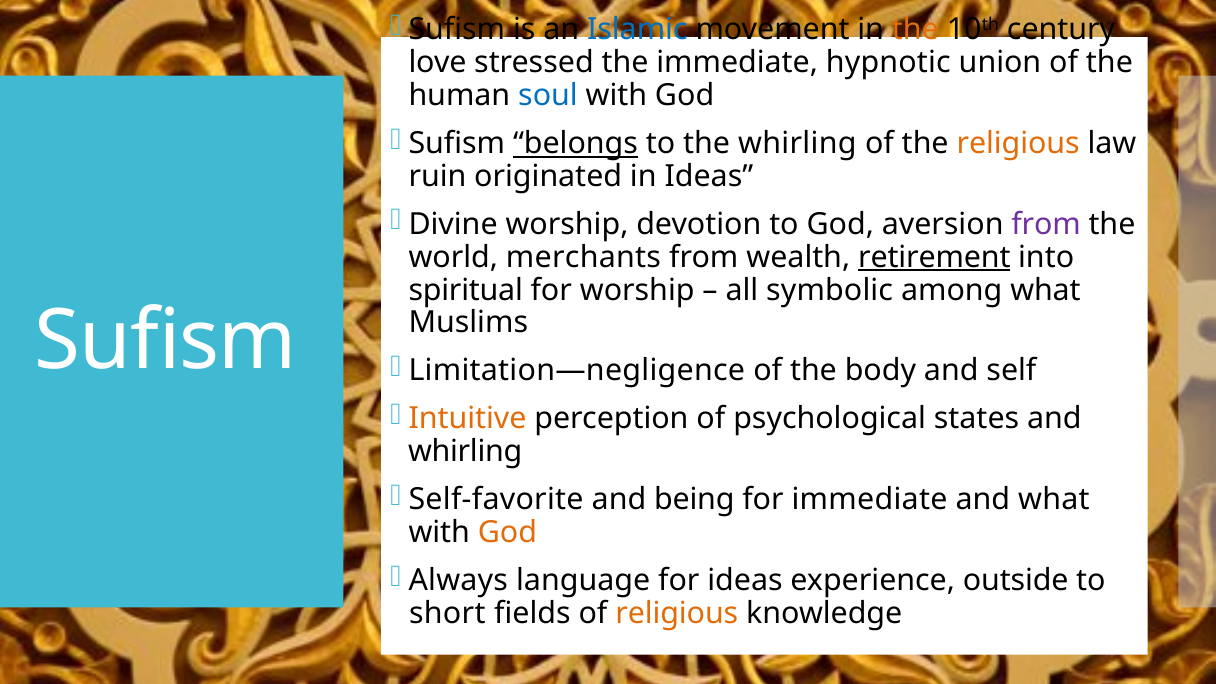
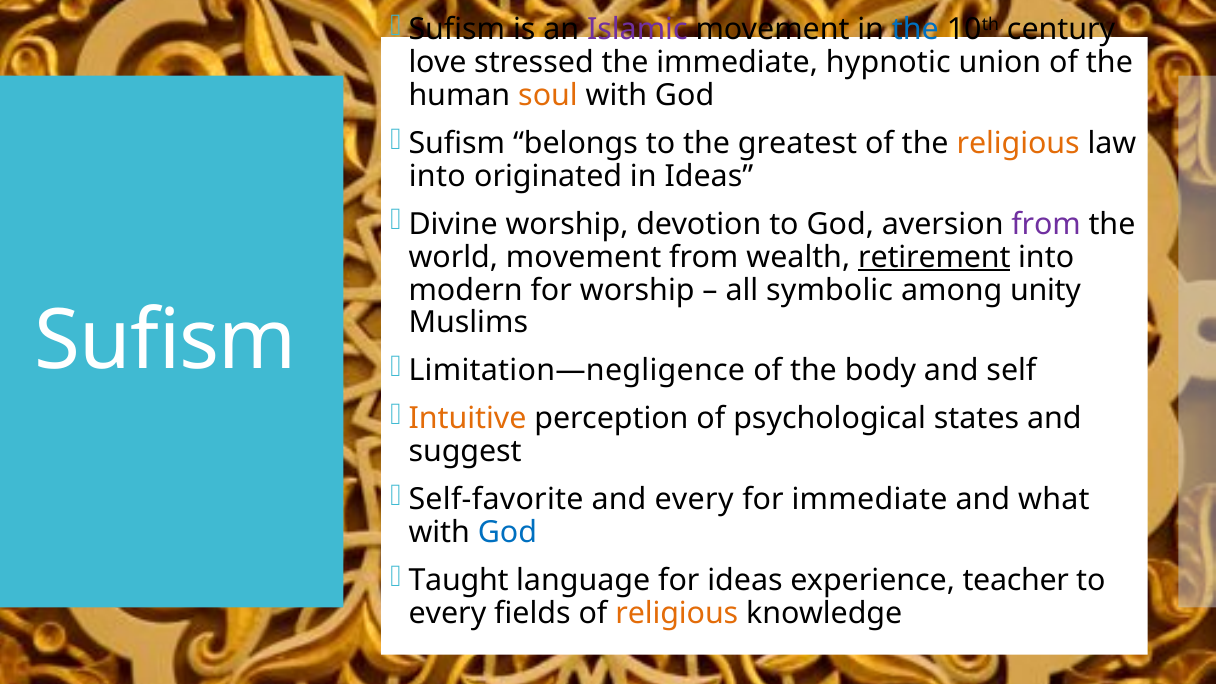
Islamic colour: blue -> purple (637, 30)
the colour: orange -> blue (915, 30)
soul colour: blue -> orange (548, 96)
belongs underline: present -> none (575, 144)
the whirling: whirling -> greatest (798, 144)
ruin: ruin -> into (437, 176)
world merchants: merchants -> movement (584, 257)
spiritual: spiritual -> modern (466, 290)
among what: what -> unity (1046, 290)
whirling: whirling -> suggest (465, 452)
and being: being -> every (694, 500)
God colour: orange -> blue (507, 532)
Always: Always -> Taught (459, 580)
outside: outside -> teacher (1016, 580)
short: short -> every (447, 613)
